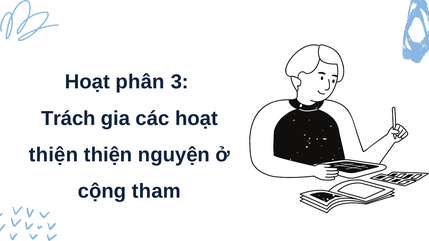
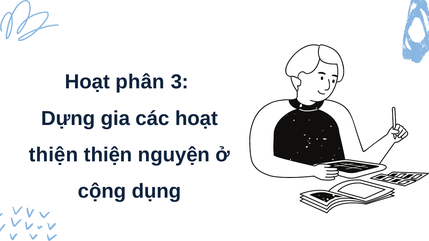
Trách: Trách -> Dựng (68, 119)
tham: tham -> dụng (156, 191)
